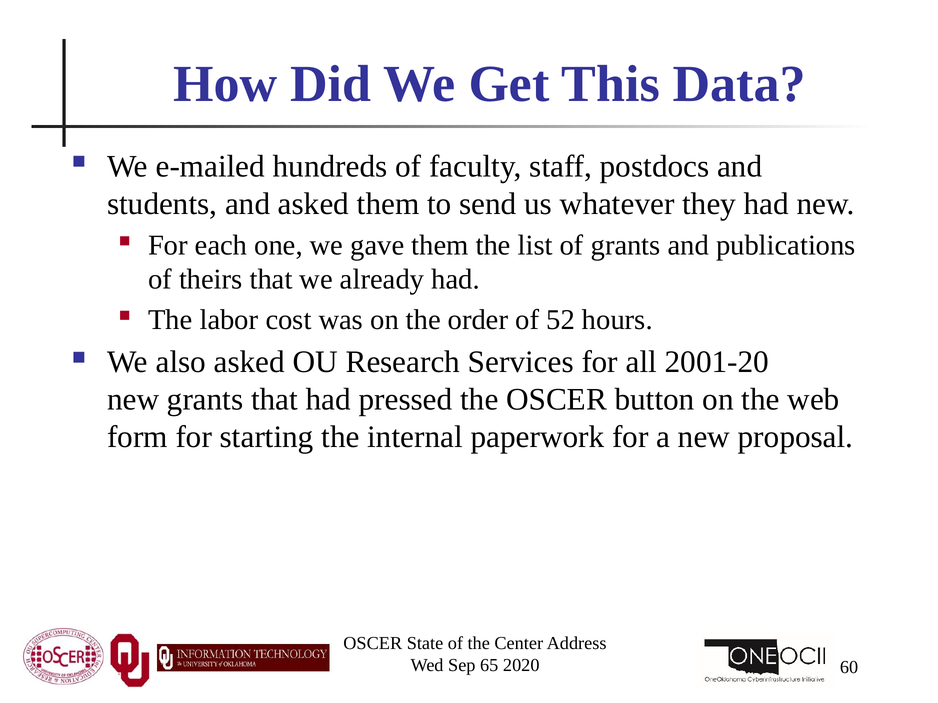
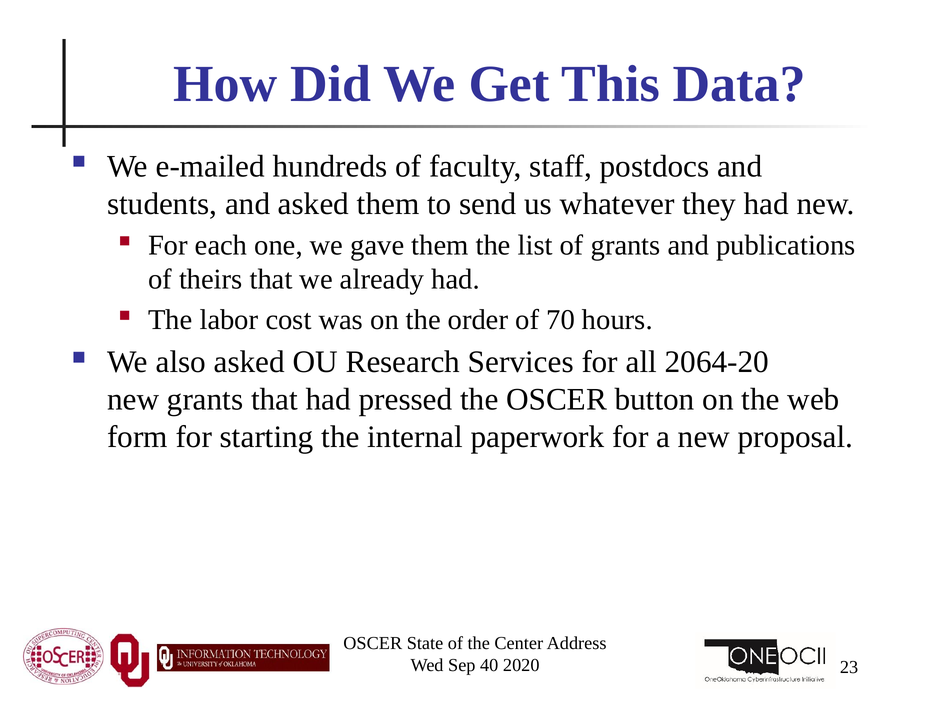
52: 52 -> 70 (561, 320)
2001-20: 2001-20 -> 2064-20 (717, 362)
65: 65 -> 40 (489, 666)
60: 60 -> 23 (849, 668)
